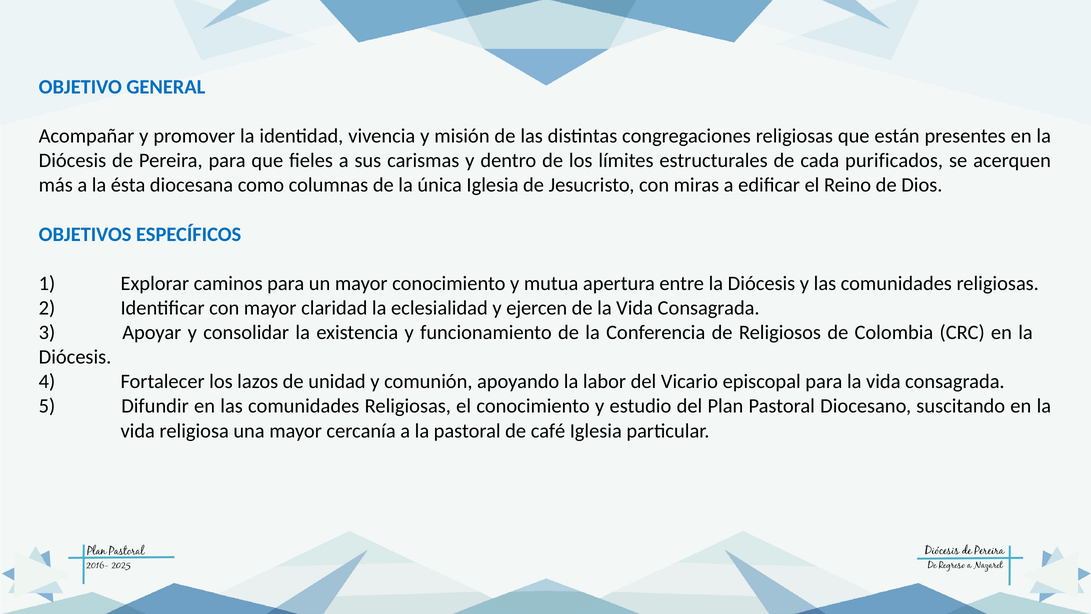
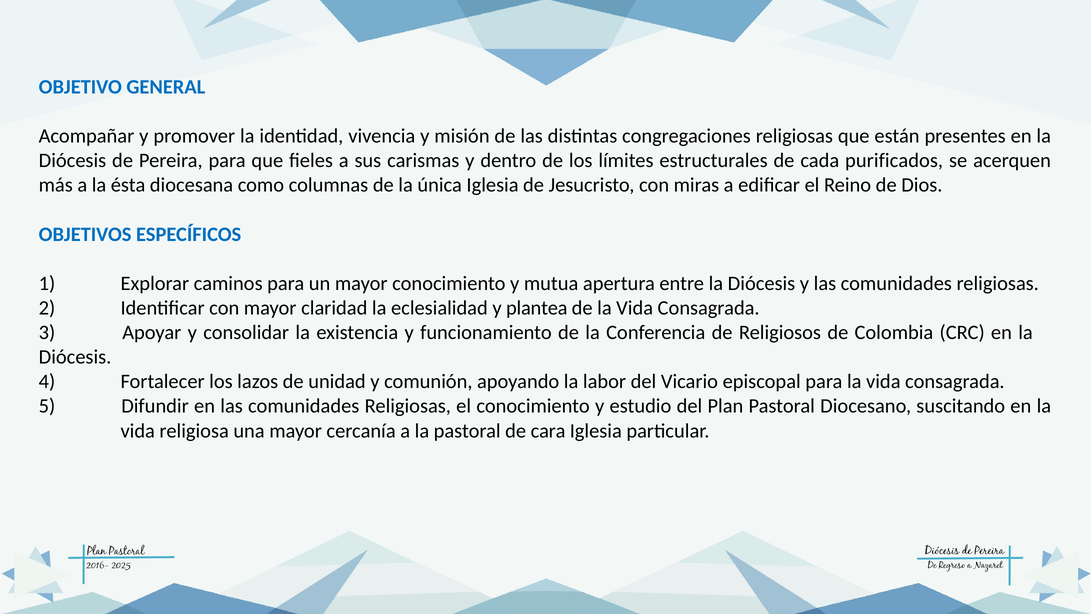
ejercen: ejercen -> plantea (537, 308)
café: café -> cara (548, 431)
